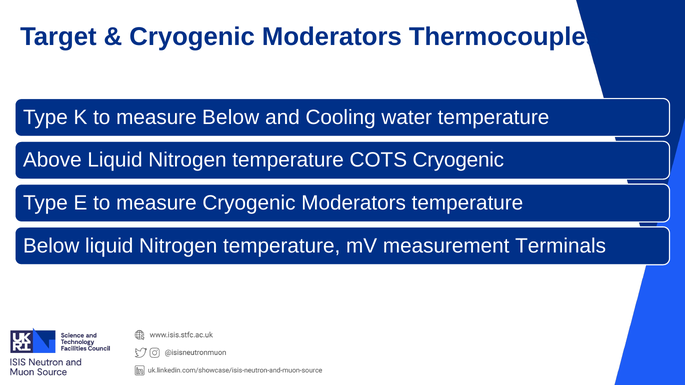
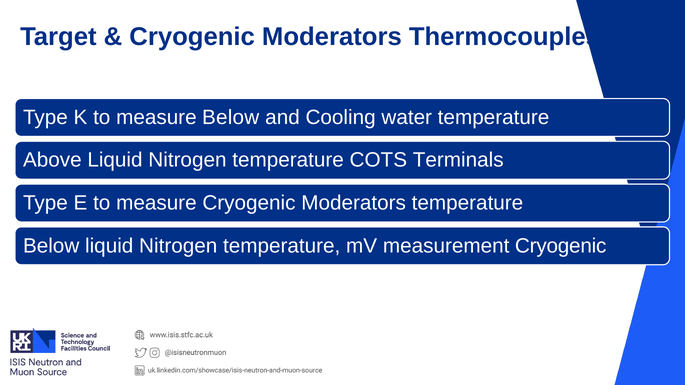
COTS Cryogenic: Cryogenic -> Terminals (458, 160)
measurement Terminals: Terminals -> Cryogenic (561, 246)
